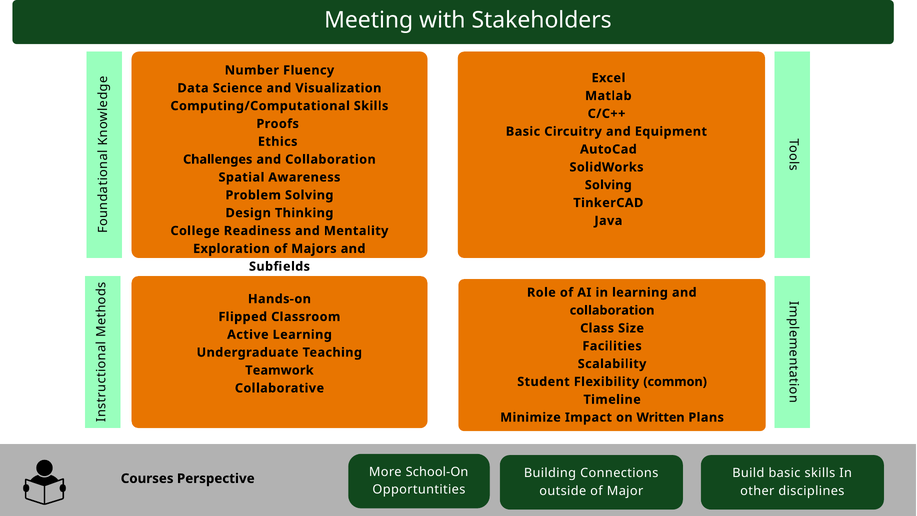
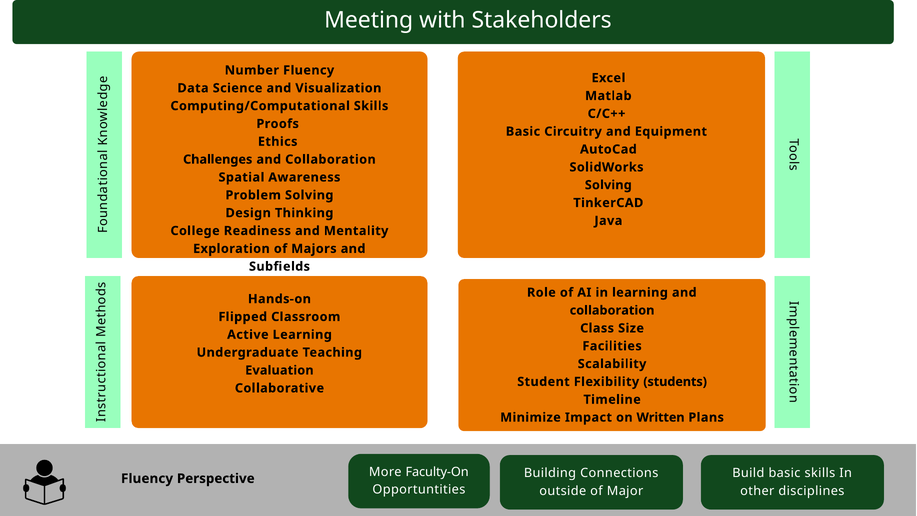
Teamwork: Teamwork -> Evaluation (279, 370)
common: common -> students (675, 382)
School-On: School-On -> Faculty-On (437, 472)
Courses: Courses -> Fluency (147, 478)
